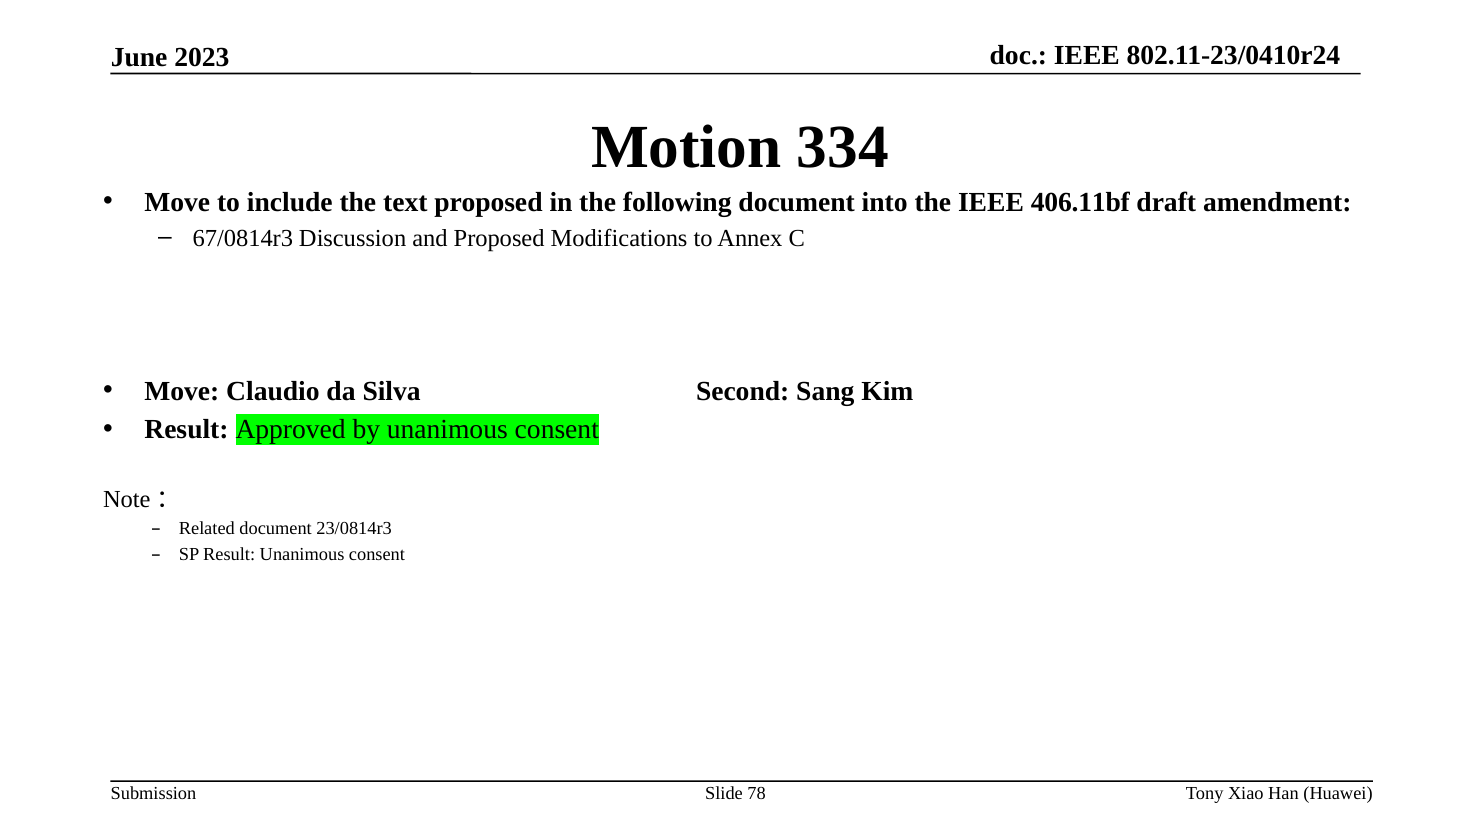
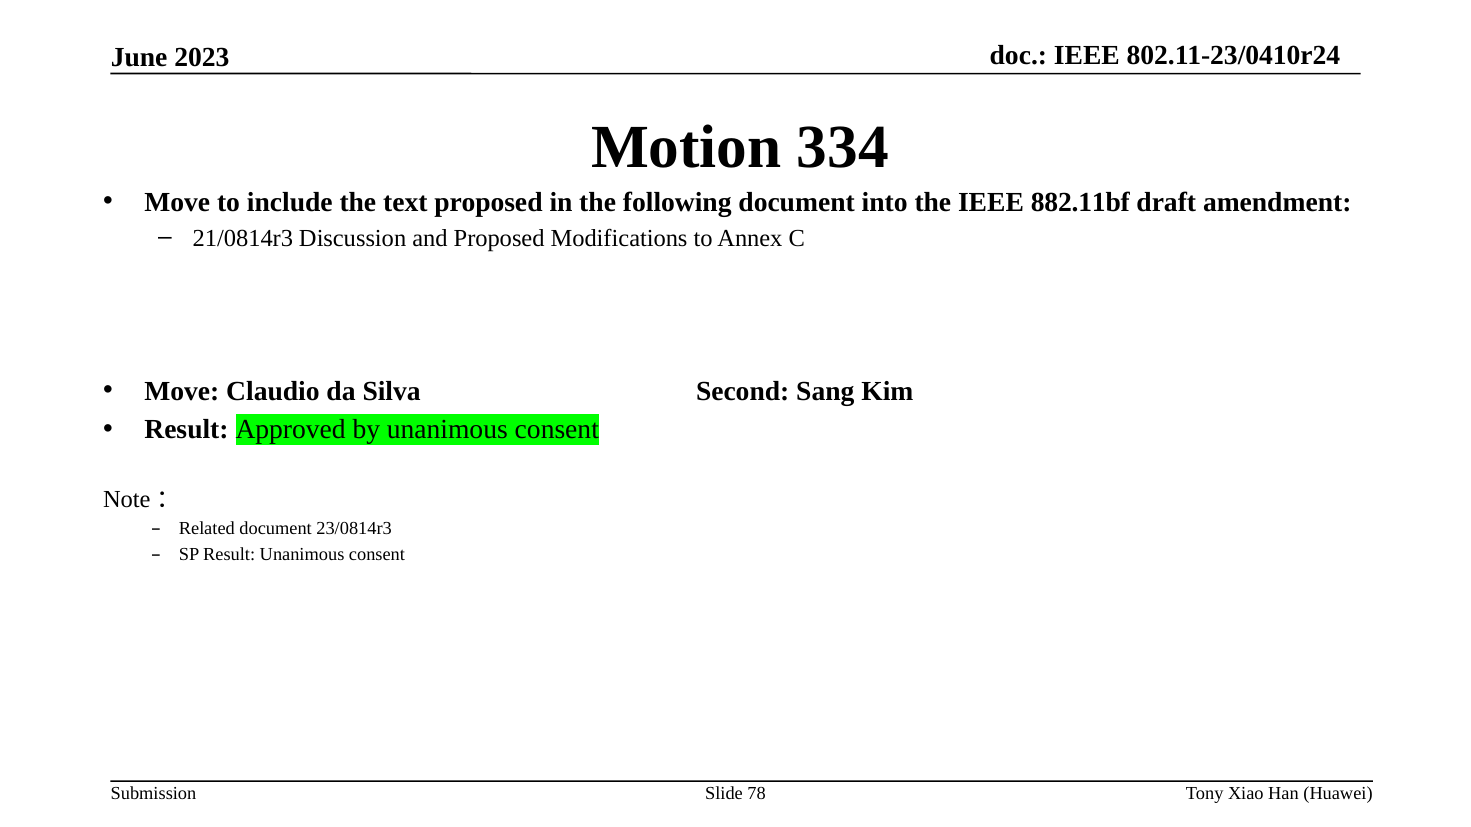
406.11bf: 406.11bf -> 882.11bf (1080, 202)
67/0814r3: 67/0814r3 -> 21/0814r3 (243, 238)
